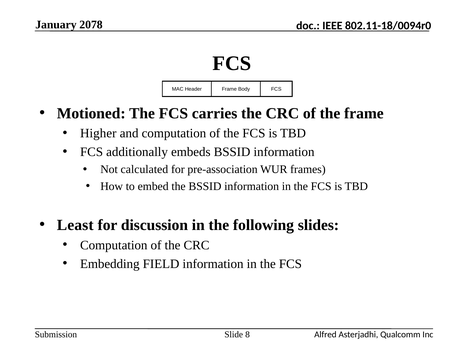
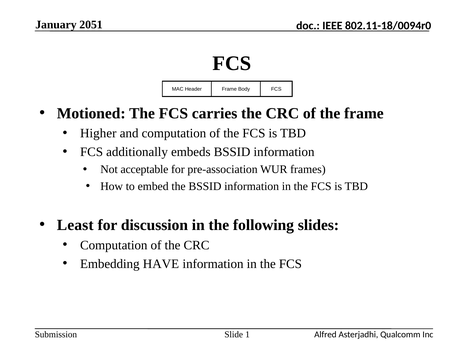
2078: 2078 -> 2051 (91, 25)
calculated: calculated -> acceptable (144, 169)
FIELD: FIELD -> HAVE (161, 264)
8: 8 -> 1 (248, 335)
